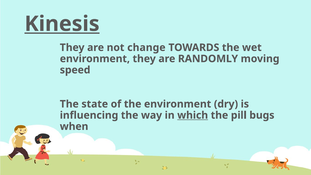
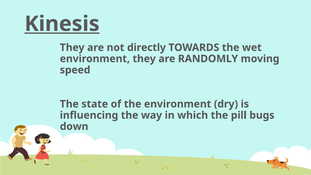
change: change -> directly (146, 48)
which underline: present -> none (193, 115)
when: when -> down (74, 126)
